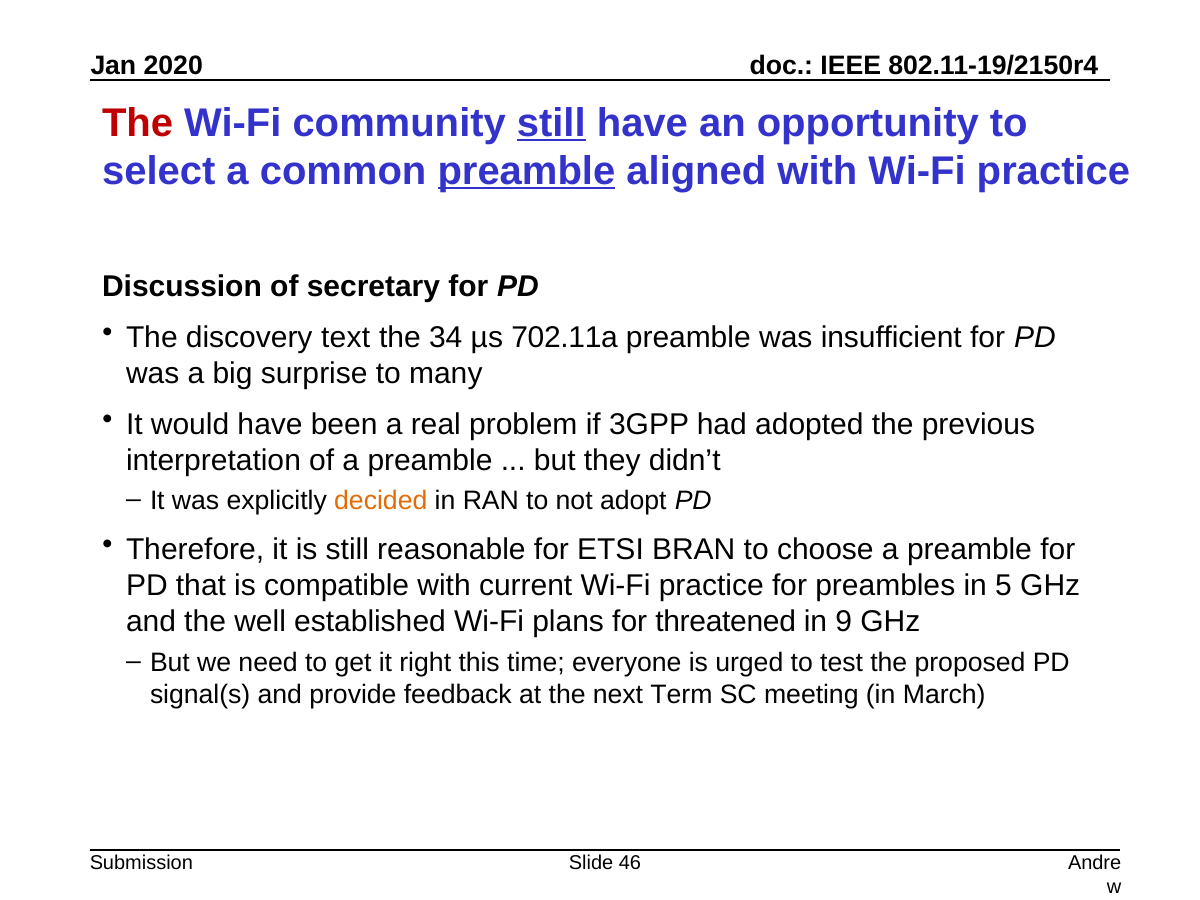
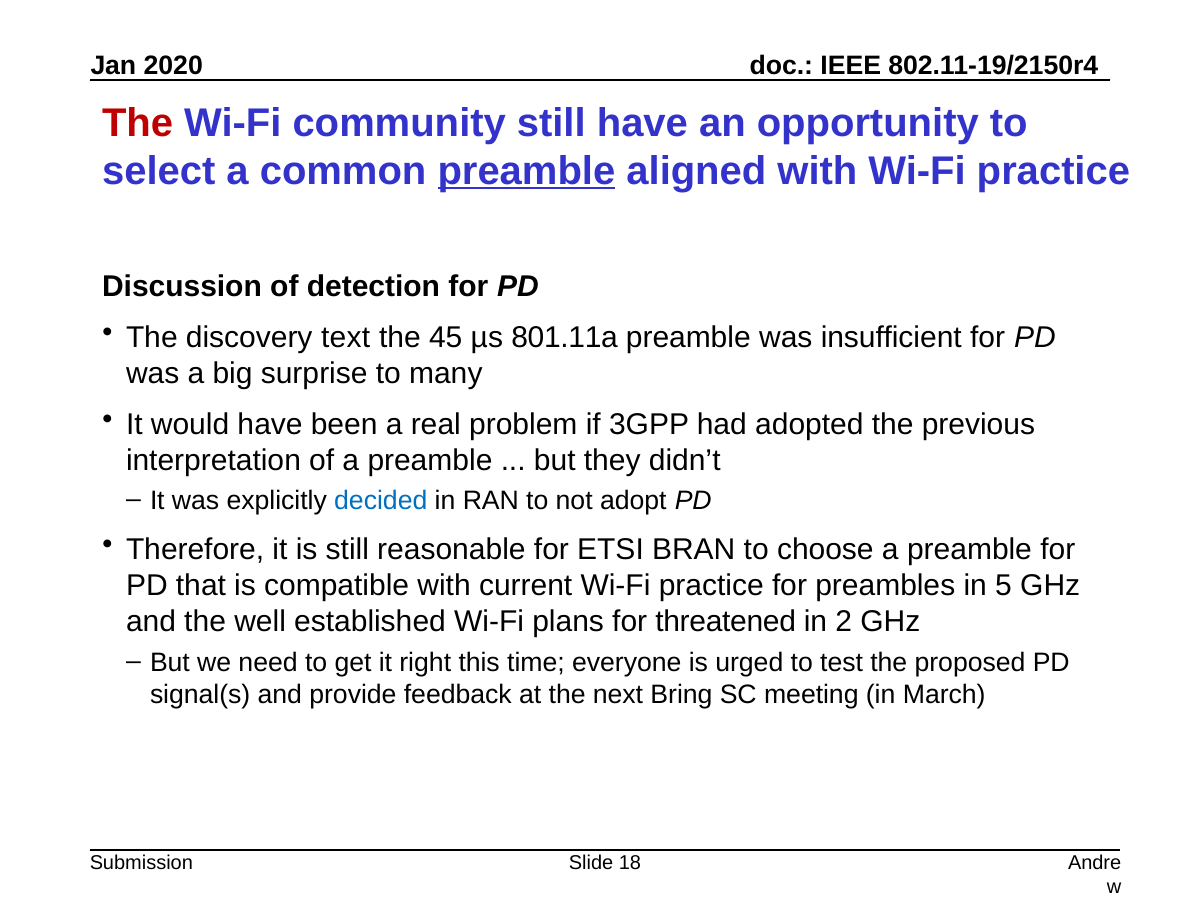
still underline: present -> none (551, 123)
secretary: secretary -> detection (373, 286)
34: 34 -> 45 (446, 337)
702.11a: 702.11a -> 801.11a (565, 337)
decided colour: orange -> blue (381, 501)
9: 9 -> 2 (844, 622)
Term: Term -> Bring (681, 694)
46: 46 -> 18 (630, 863)
